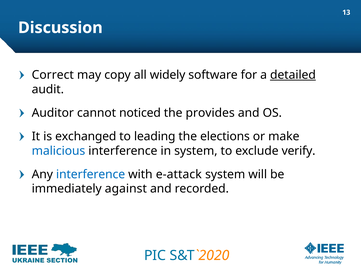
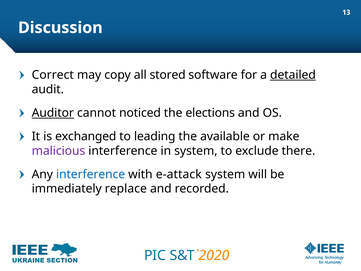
widely: widely -> stored (168, 75)
Auditor underline: none -> present (53, 113)
provides: provides -> elections (210, 113)
elections: elections -> available (225, 136)
malicious colour: blue -> purple (58, 151)
verify: verify -> there (298, 151)
against: against -> replace (126, 189)
